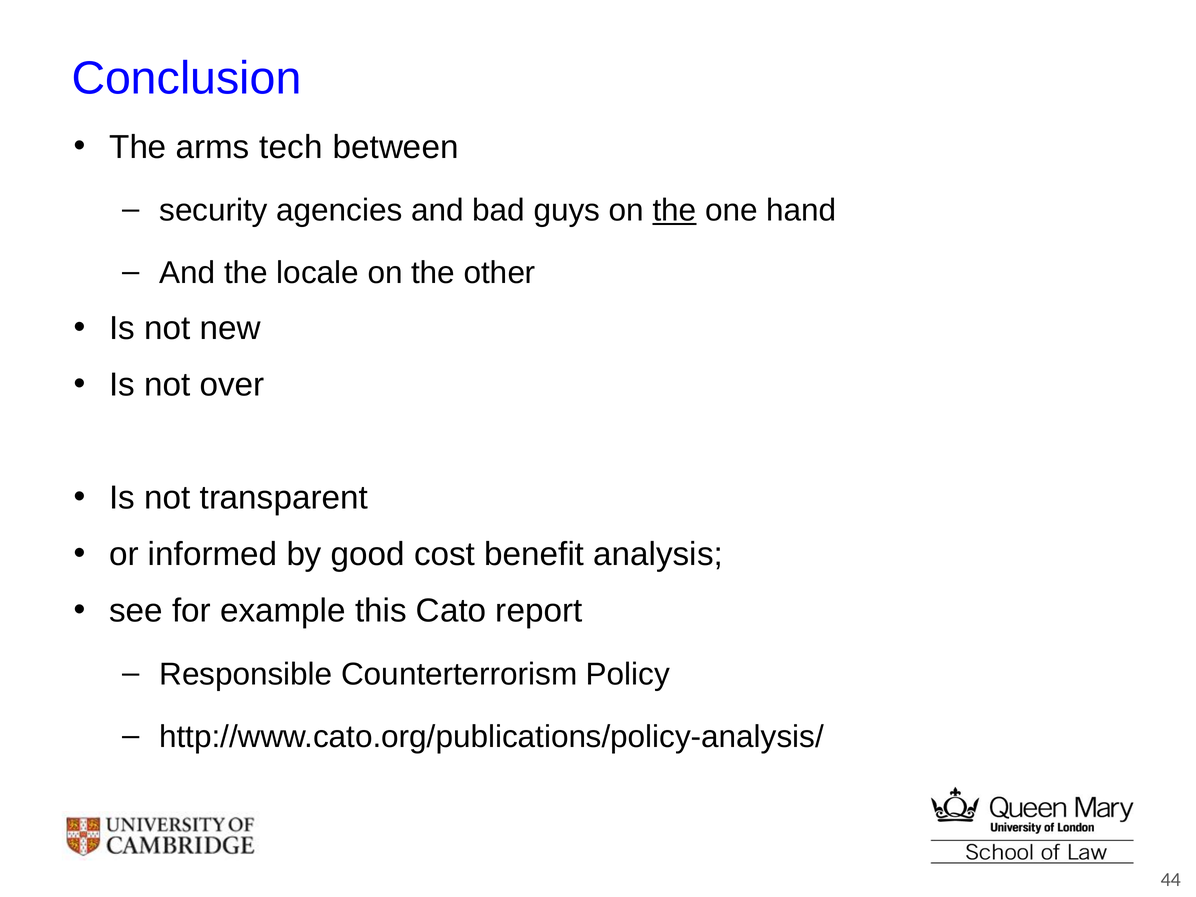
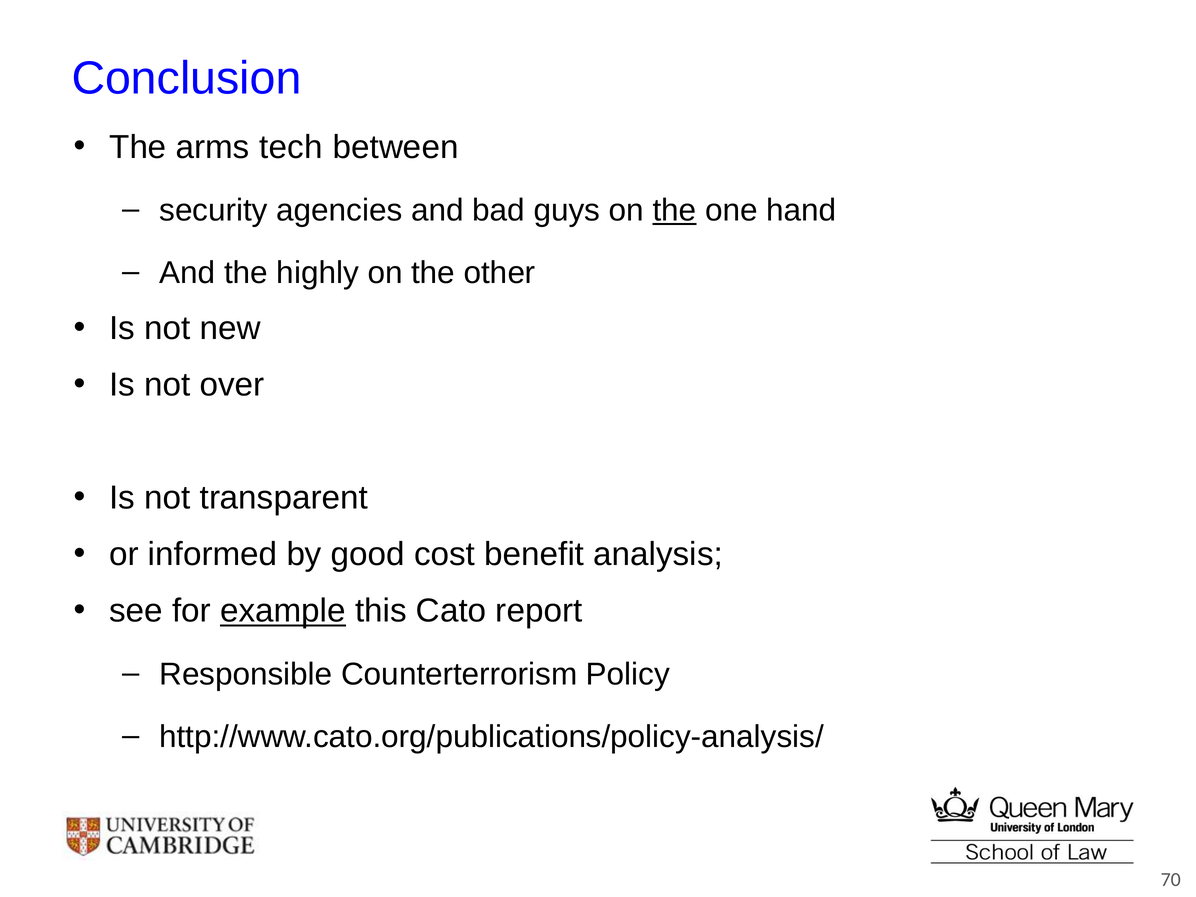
locale: locale -> highly (318, 273)
example underline: none -> present (283, 611)
44: 44 -> 70 (1171, 880)
